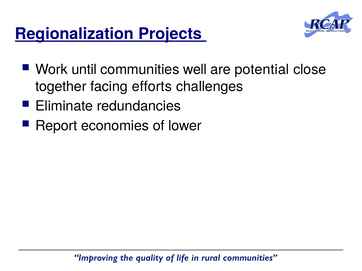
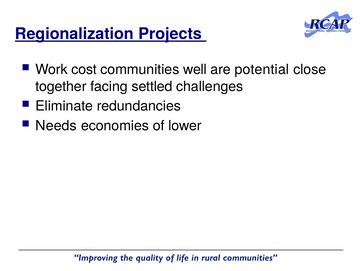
until: until -> cost (84, 70)
efforts: efforts -> settled (152, 87)
Report: Report -> Needs (56, 126)
